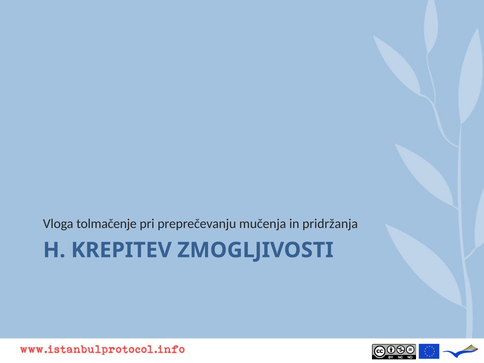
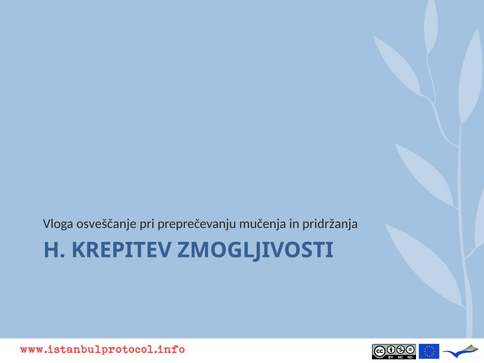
tolmačenje: tolmačenje -> osveščanje (106, 224)
